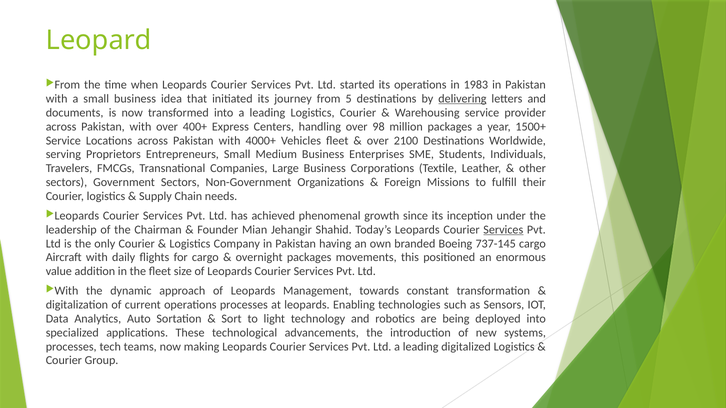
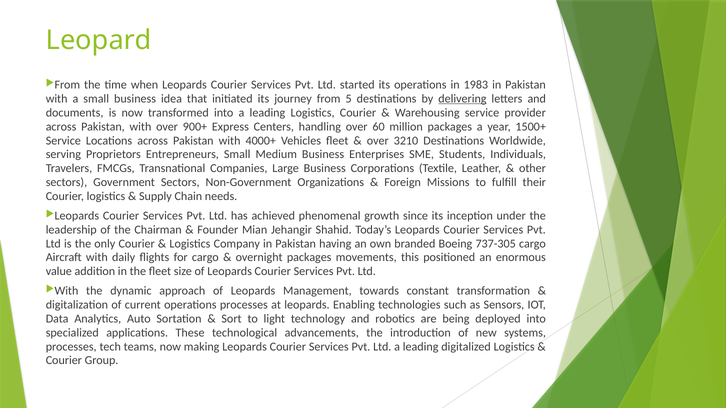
400+: 400+ -> 900+ (195, 127)
98: 98 -> 60 (379, 127)
2100: 2100 -> 3210 (406, 141)
Services underline: present -> none (503, 230)
737-145: 737-145 -> 737-305 (496, 244)
